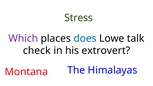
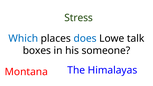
Which colour: purple -> blue (23, 38)
check: check -> boxes (37, 51)
extrovert: extrovert -> someone (106, 51)
